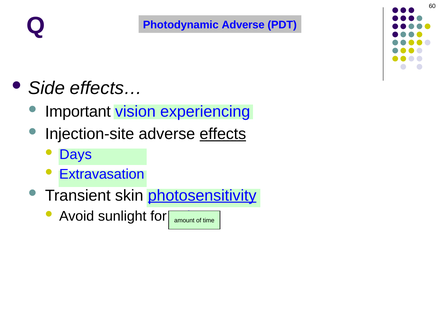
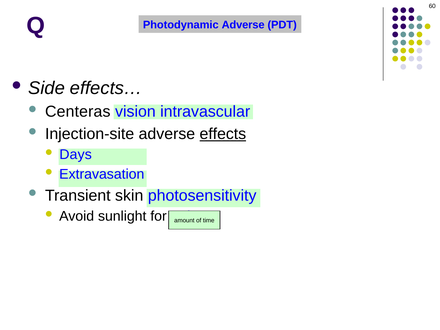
Important: Important -> Centeras (78, 112)
experiencing: experiencing -> intravascular (205, 112)
photosensitivity underline: present -> none (202, 195)
